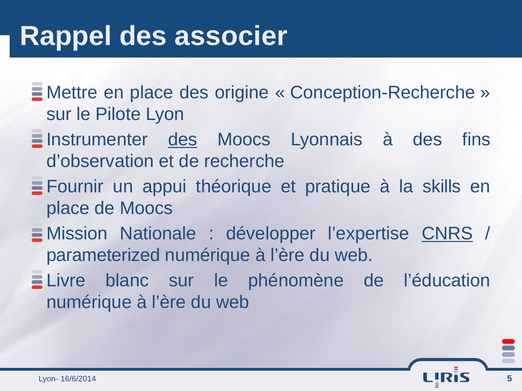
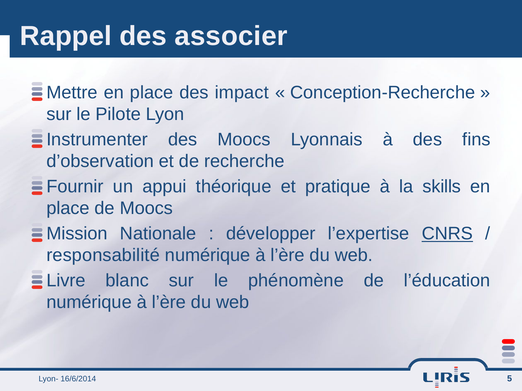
origine: origine -> impact (242, 93)
des underline: present -> none (183, 140)
parameterized: parameterized -> responsabilité (103, 256)
